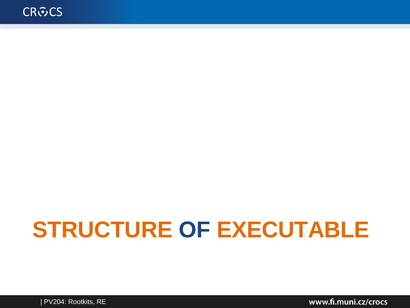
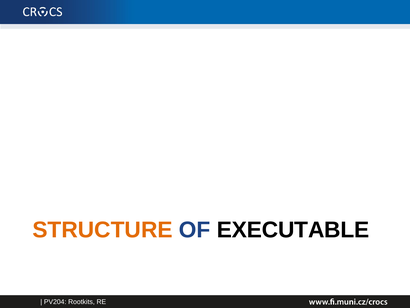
EXECUTABLE colour: orange -> black (293, 230)
